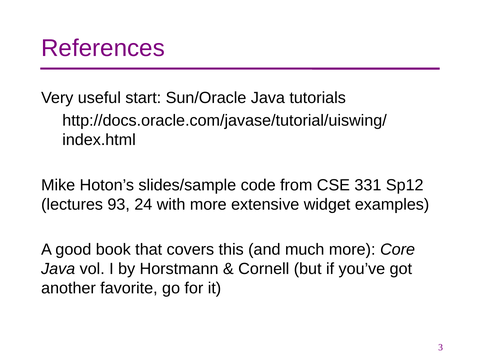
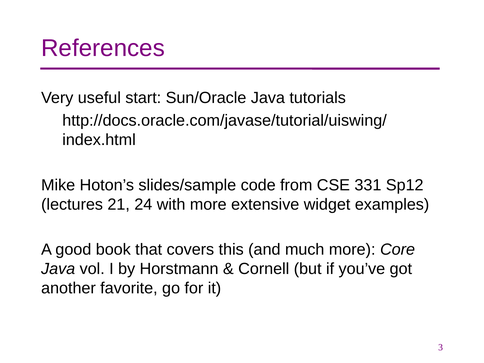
93: 93 -> 21 (119, 204)
